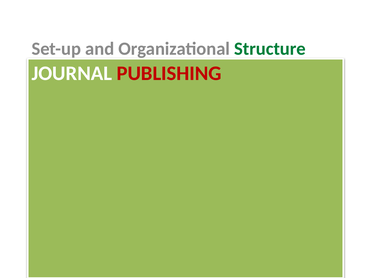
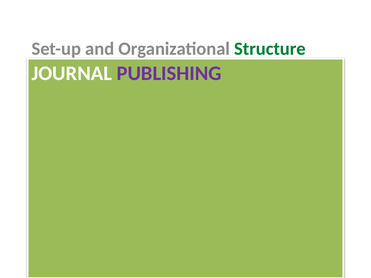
PUBLISHING colour: red -> purple (169, 73)
